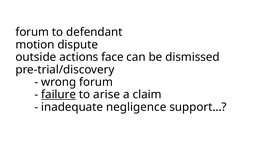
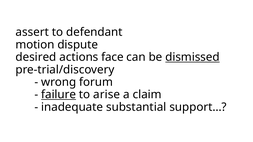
forum: forum -> assert (32, 32)
outside: outside -> desired (36, 57)
dismissed underline: none -> present (192, 57)
negligence: negligence -> substantial (136, 107)
